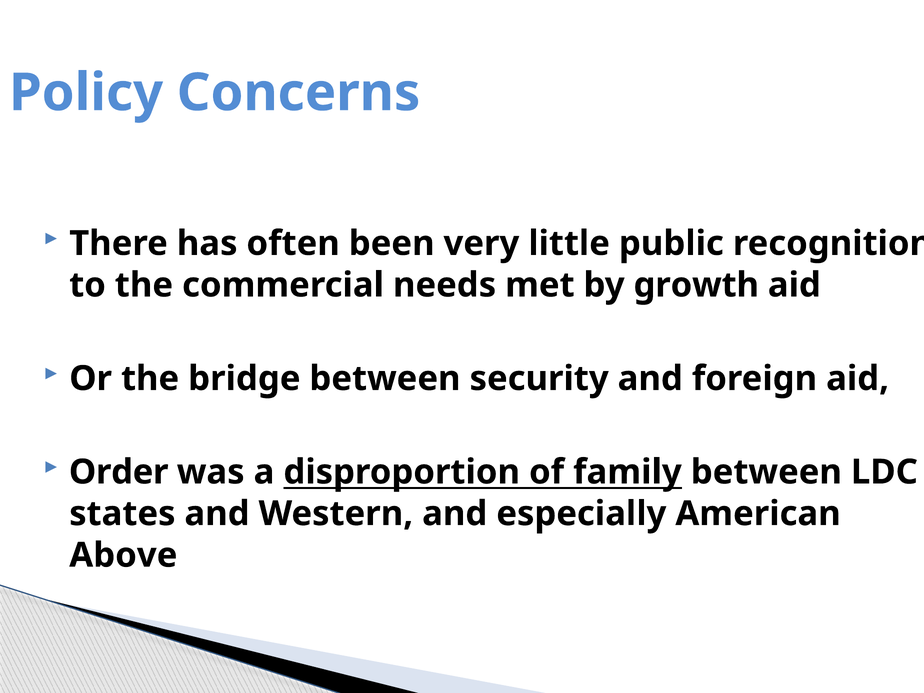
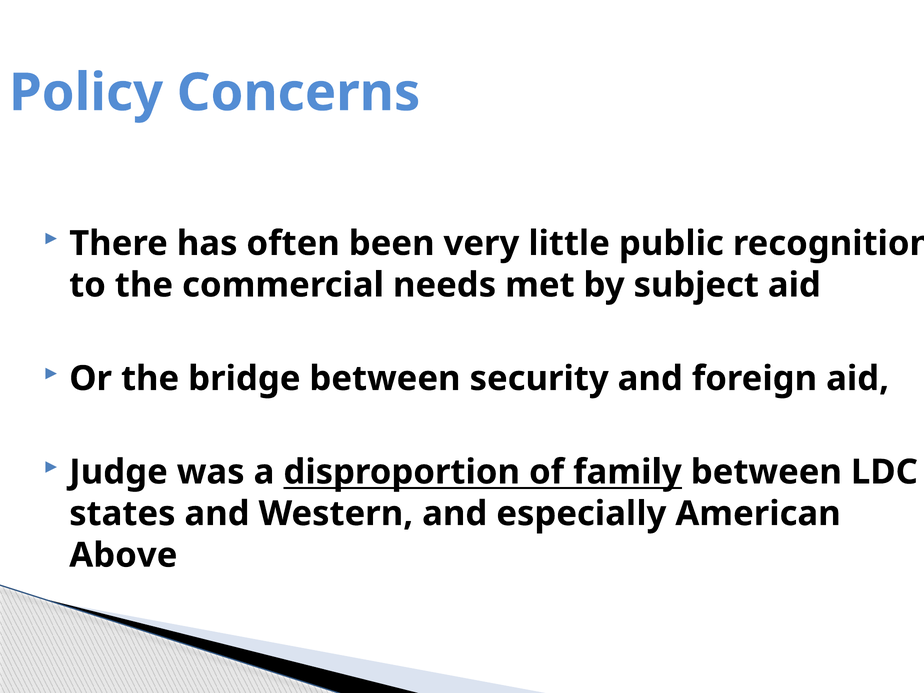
growth: growth -> subject (696, 285)
Order: Order -> Judge (119, 472)
